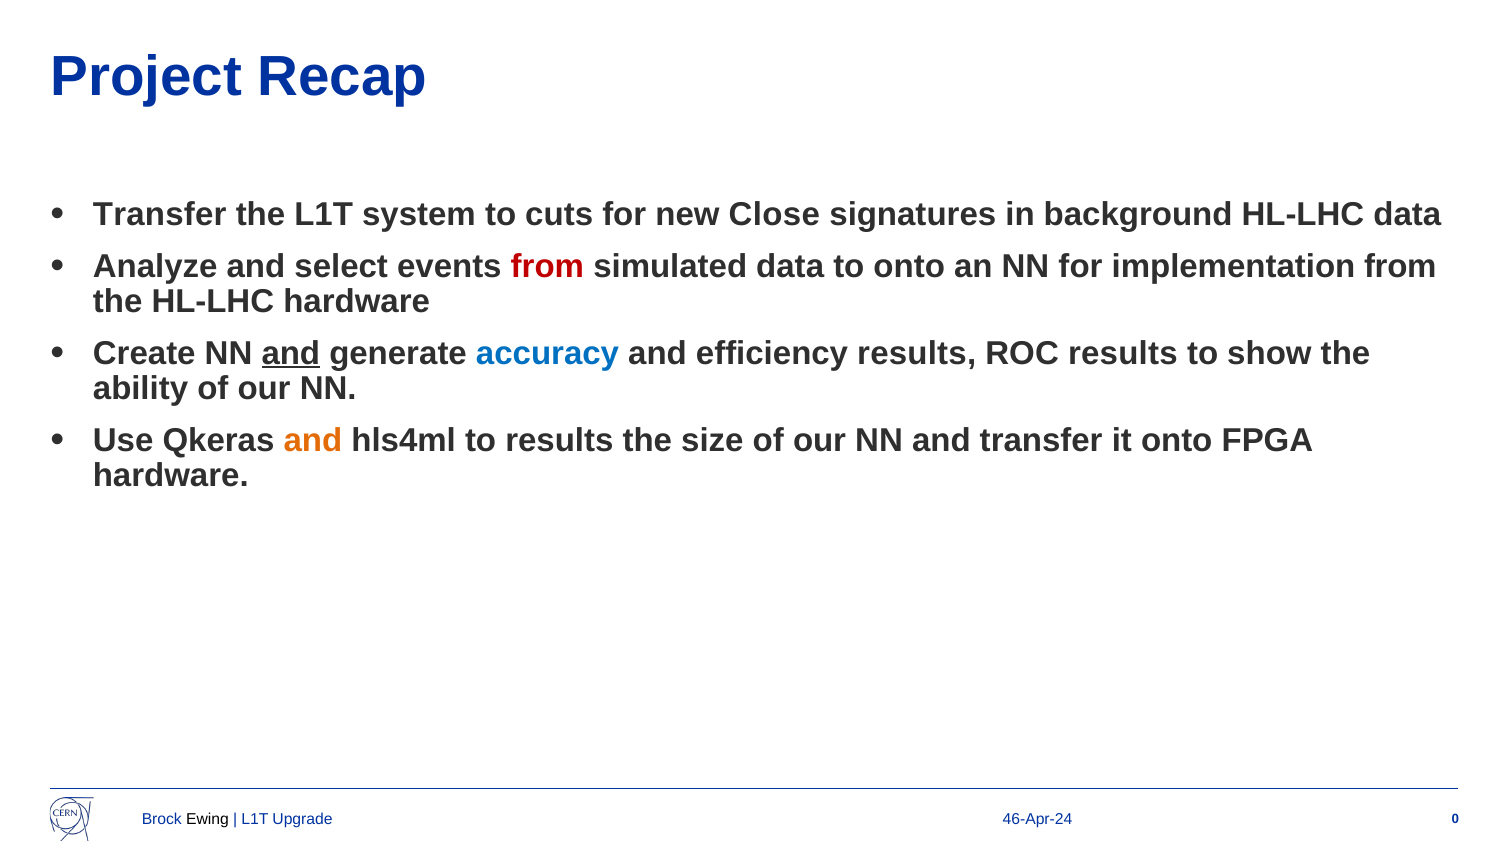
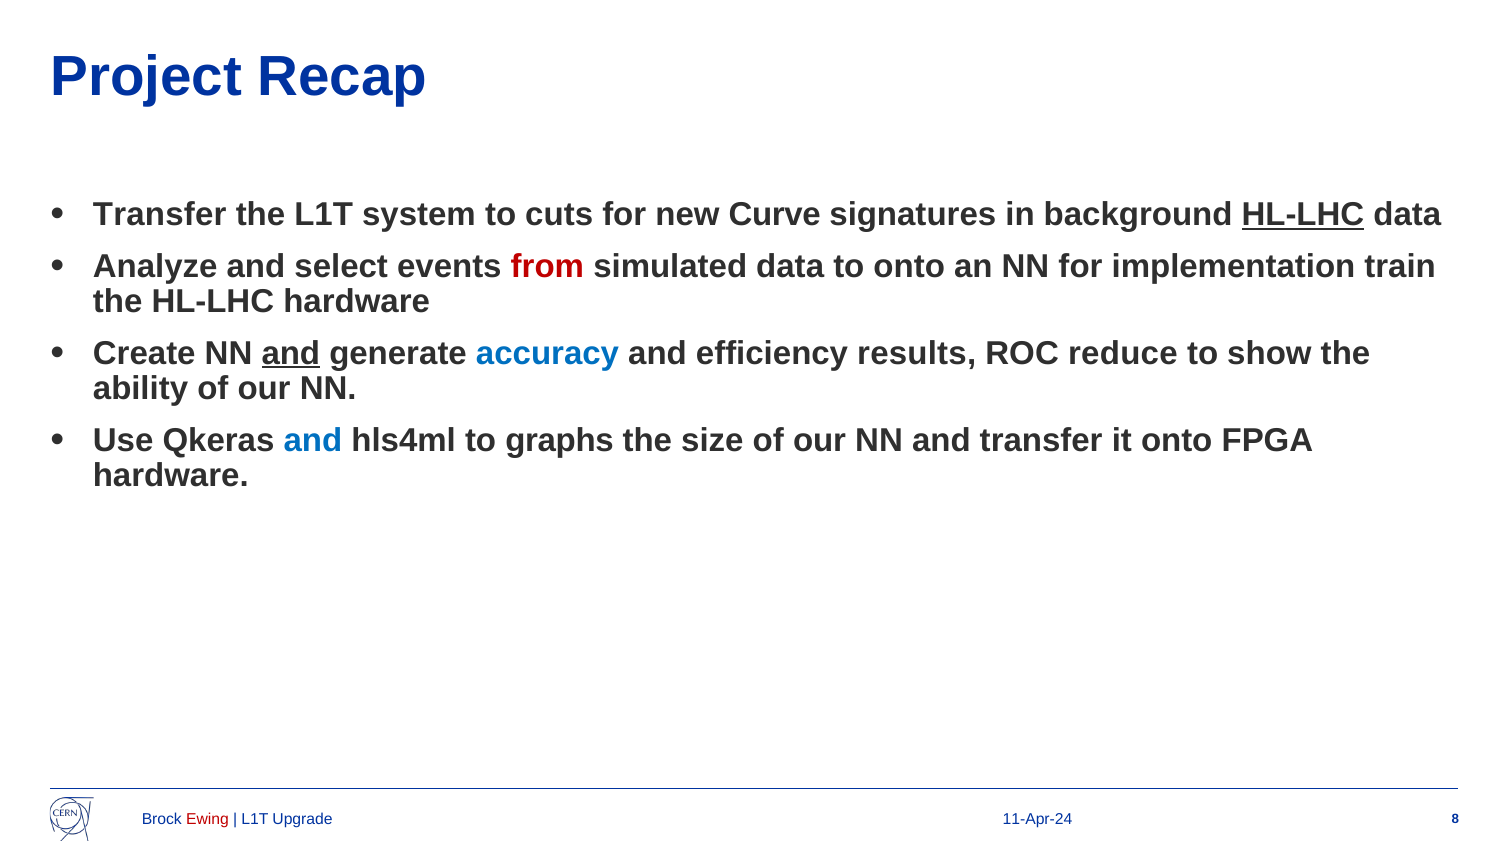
Close: Close -> Curve (775, 215)
HL-LHC underline: none -> present (1303, 215)
implementation from: from -> train (1400, 266)
ROC results: results -> reduce (1123, 353)
and colour: orange -> blue (313, 440)
to results: results -> graphs (560, 440)
Ewing colour: black -> red (207, 819)
46-Apr-24: 46-Apr-24 -> 11-Apr-24 (1038, 819)
0: 0 -> 8 (1455, 819)
